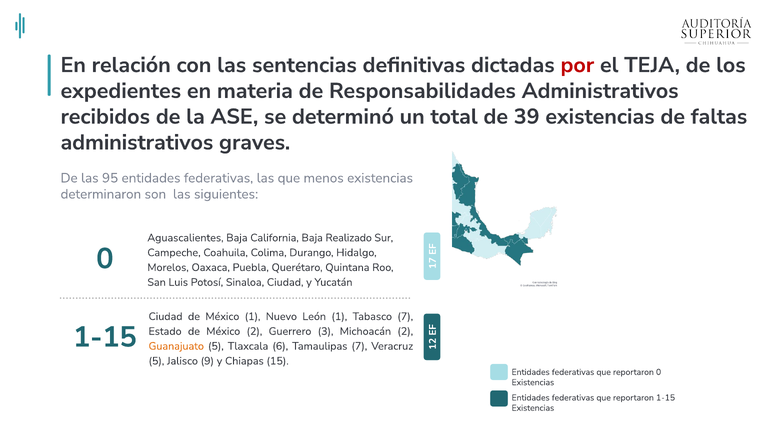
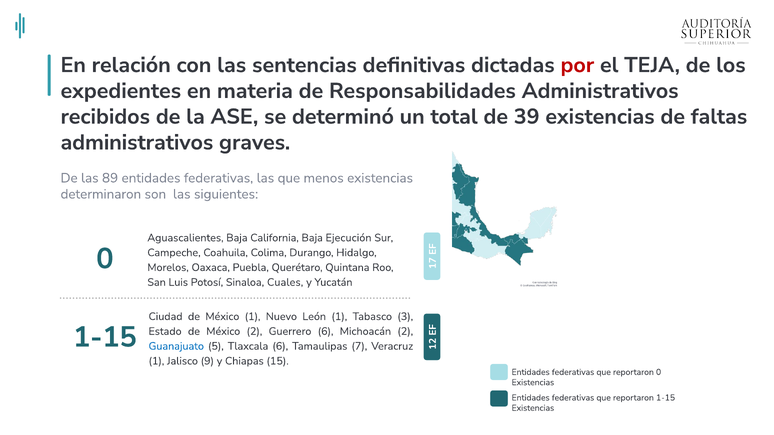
95: 95 -> 89 (110, 178)
Realizado: Realizado -> Ejecución (349, 238)
Sinaloa Ciudad: Ciudad -> Cuales (285, 282)
Tabasco 7: 7 -> 3 (405, 317)
Guerrero 3: 3 -> 6 (326, 332)
Guanajuato colour: orange -> blue (176, 346)
5: 5 -> 1 (156, 361)
